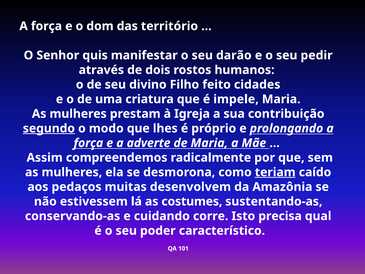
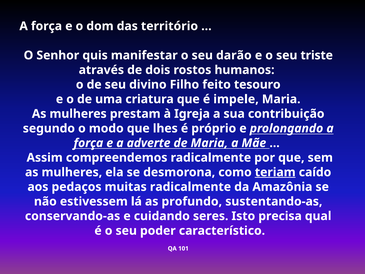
pedir: pedir -> triste (317, 55)
cidades: cidades -> tesouro (257, 84)
segundo underline: present -> none (49, 128)
muitas desenvolvem: desenvolvem -> radicalmente (190, 187)
costumes: costumes -> profundo (192, 201)
corre: corre -> seres (211, 216)
